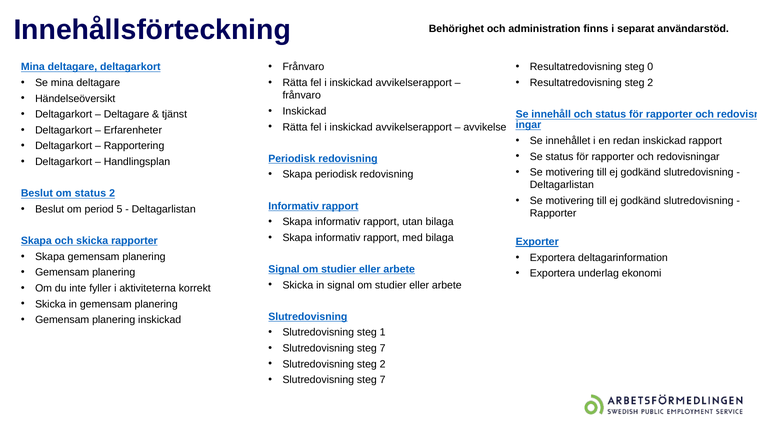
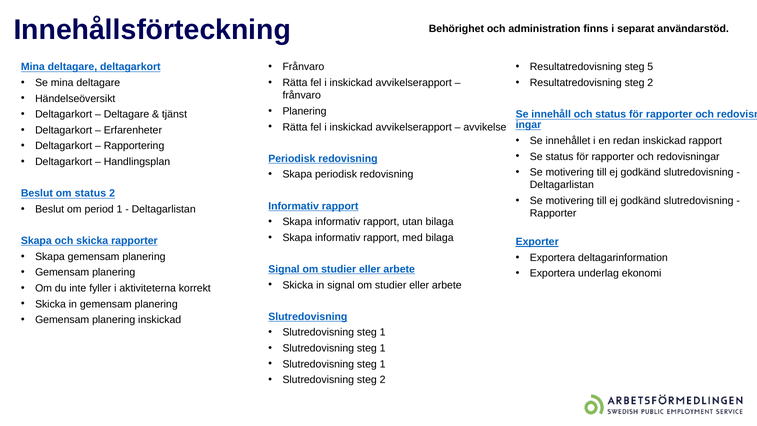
0: 0 -> 5 (650, 67)
Inskickad: Inskickad -> Planering (304, 111)
period 5: 5 -> 1 (119, 209)
7: 7 -> 1 (383, 348)
2: 2 -> 1 (383, 364)
7: 7 -> 2 (383, 380)
